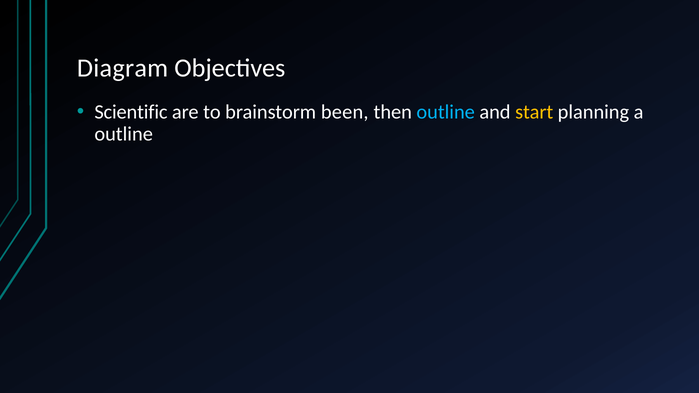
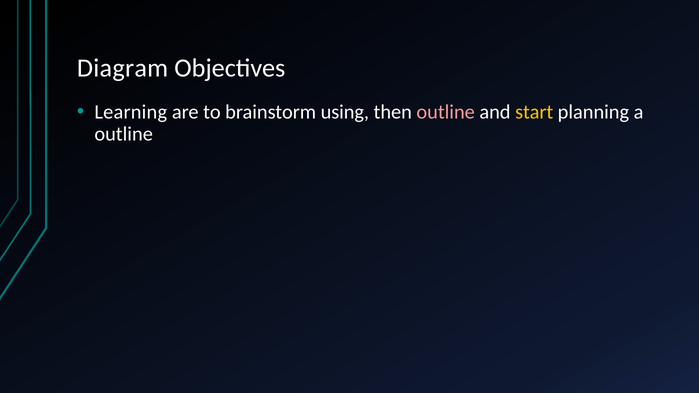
Scientific: Scientific -> Learning (131, 112)
been: been -> using (345, 112)
outline colour: light blue -> pink (446, 112)
